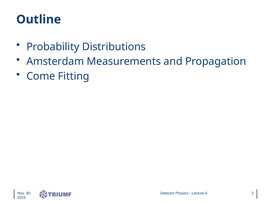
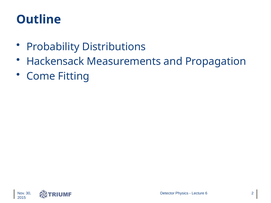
Amsterdam: Amsterdam -> Hackensack (55, 62)
